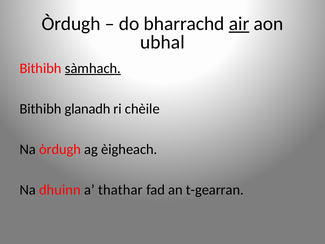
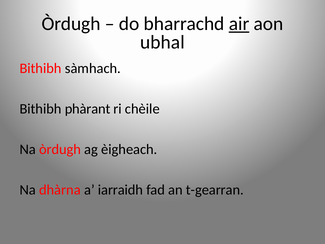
sàmhach underline: present -> none (93, 68)
glanadh: glanadh -> phàrant (88, 109)
dhuinn: dhuinn -> dhàrna (60, 190)
thathar: thathar -> iarraidh (120, 190)
